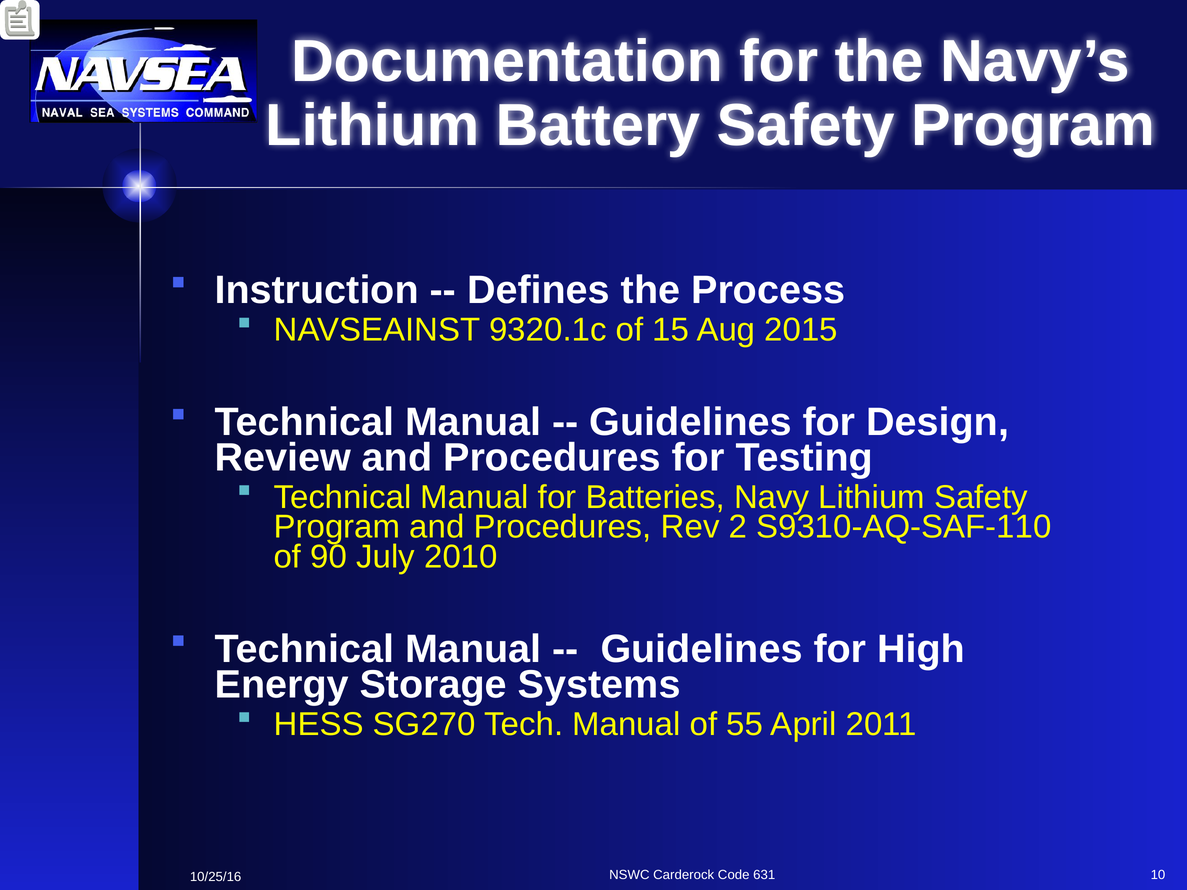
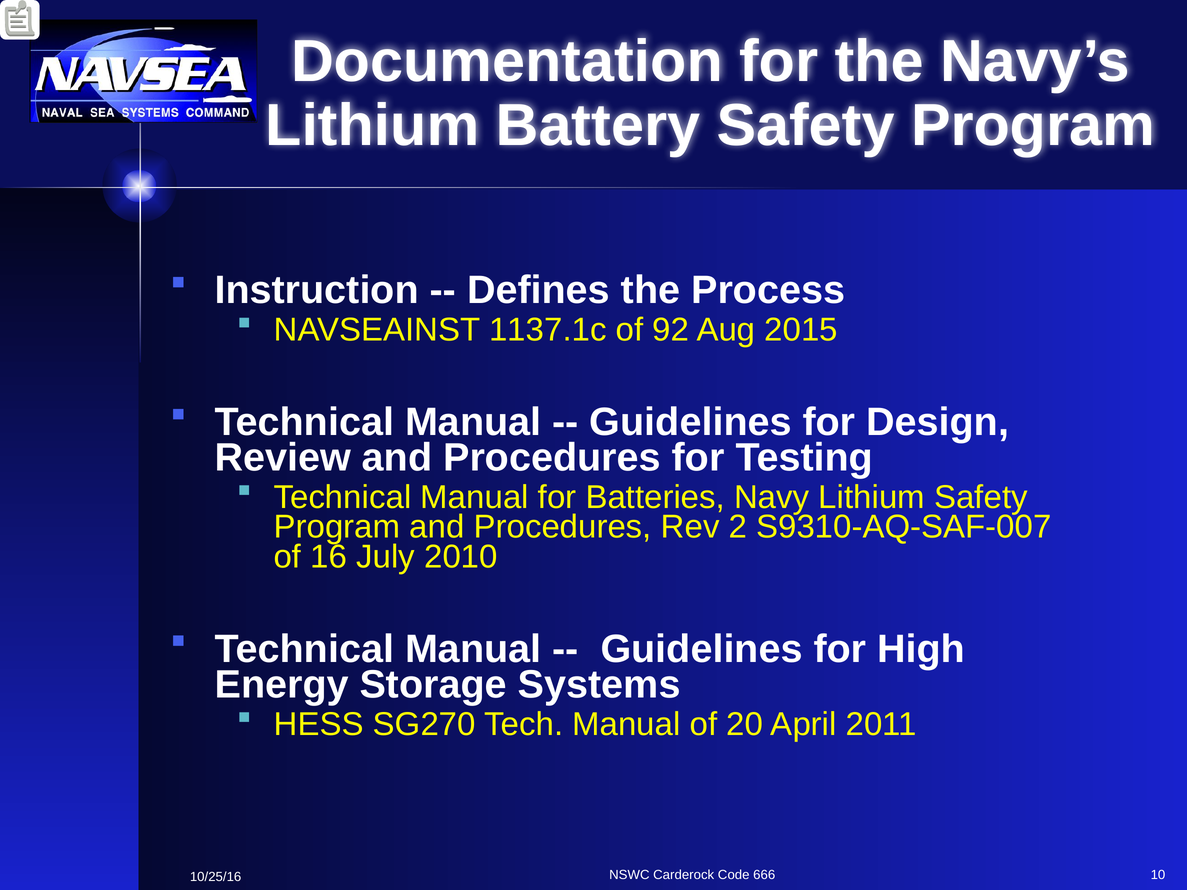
9320.1c: 9320.1c -> 1137.1c (548, 330)
15: 15 -> 92 (671, 330)
S9310-AQ-SAF-110: S9310-AQ-SAF-110 -> S9310-AQ-SAF-007 (904, 527)
90: 90 -> 16 (329, 557)
55: 55 -> 20 (745, 724)
631: 631 -> 666 (764, 875)
